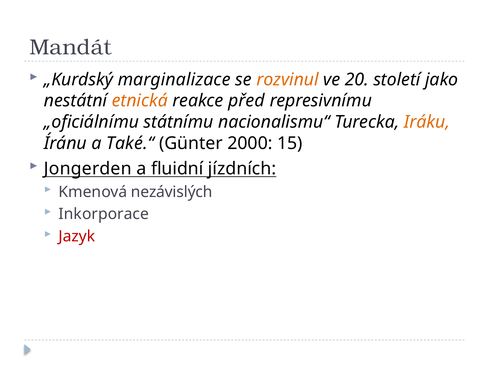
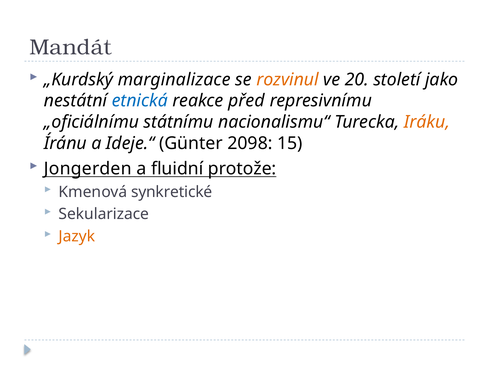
etnická colour: orange -> blue (140, 101)
Také.“: Také.“ -> Ideje.“ (130, 143)
2000: 2000 -> 2098 (250, 143)
jízdních: jízdních -> protože (242, 169)
nezávislých: nezávislých -> synkretické (172, 192)
Inkorporace: Inkorporace -> Sekularizace (104, 214)
Jazyk colour: red -> orange (77, 236)
